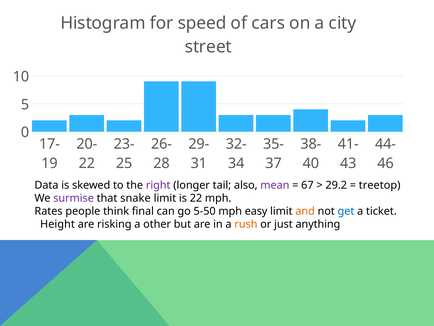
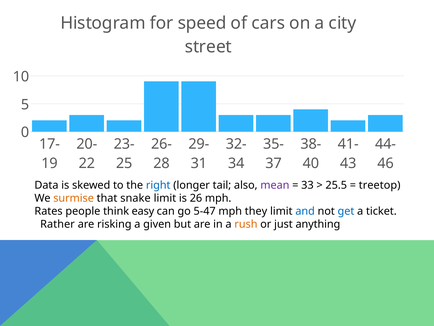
right colour: purple -> blue (158, 185)
67: 67 -> 33 (307, 185)
29.2: 29.2 -> 25.5 (336, 185)
surmise colour: purple -> orange (74, 198)
is 22: 22 -> 26 (196, 198)
final: final -> easy (143, 211)
5-50: 5-50 -> 5-47 (205, 211)
easy: easy -> they (256, 211)
and colour: orange -> blue (305, 211)
Height: Height -> Rather (58, 224)
other: other -> given (157, 224)
